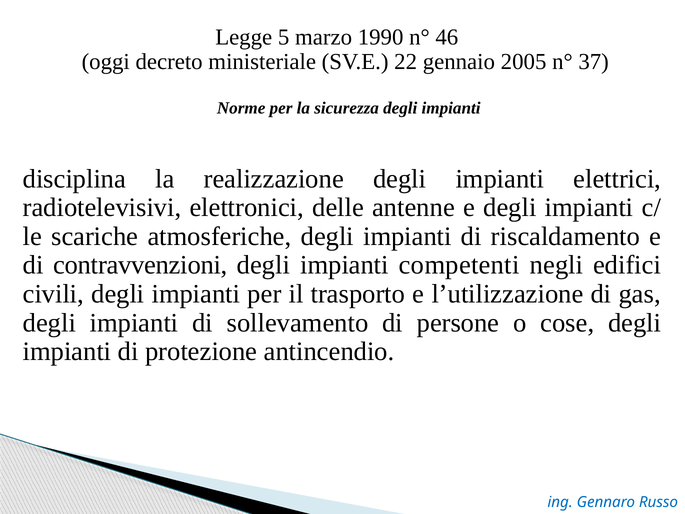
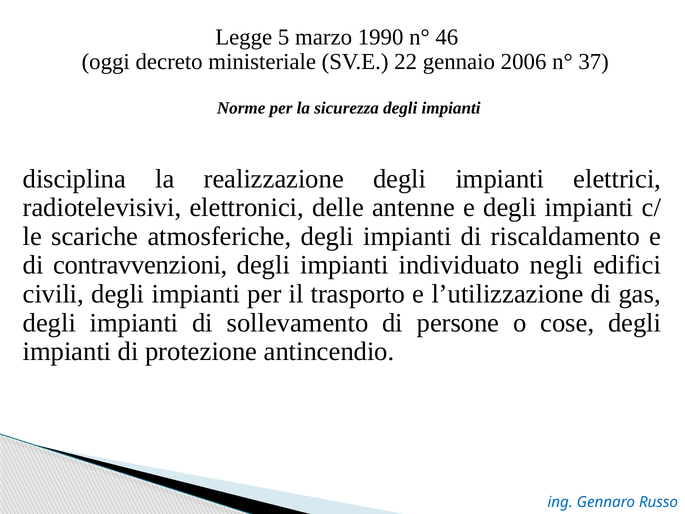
2005: 2005 -> 2006 (524, 62)
competenti: competenti -> individuato (459, 265)
